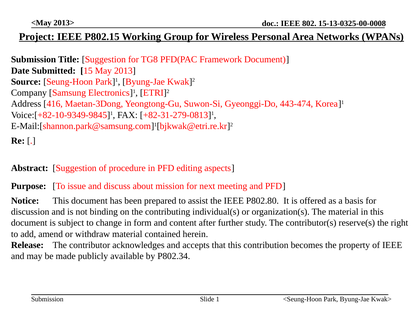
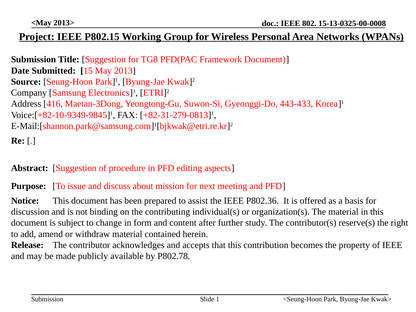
443-474: 443-474 -> 443-433 (297, 104)
P802.80: P802.80 -> P802.36 (262, 201)
P802.34: P802.34 -> P802.78 (174, 256)
